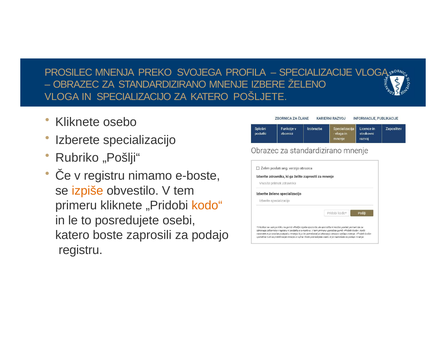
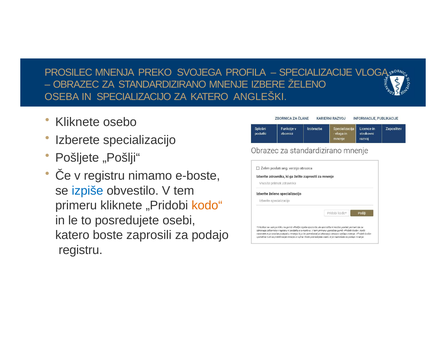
VLOGA: VLOGA -> OSEBA (62, 97)
POŠLJETE: POŠLJETE -> ANGLEŠKI (260, 97)
Rubriko: Rubriko -> Pošljete (77, 158)
izpiše colour: orange -> blue (87, 190)
